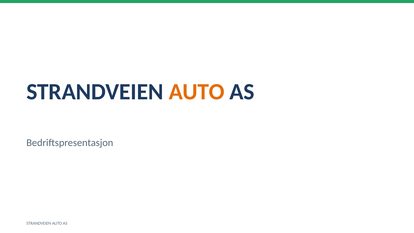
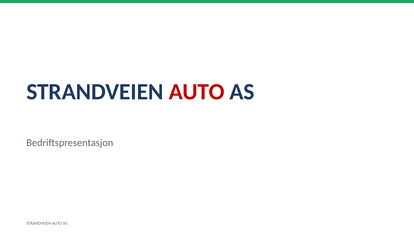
AUTO colour: orange -> red (197, 92)
